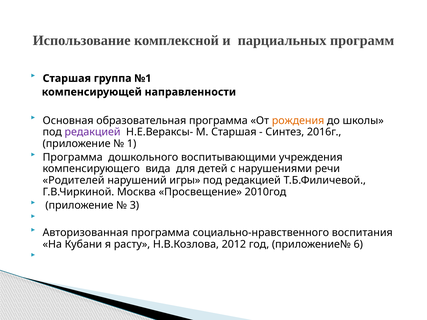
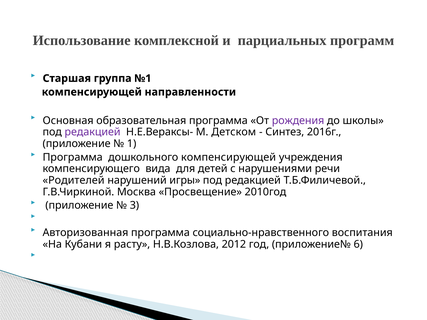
рождения colour: orange -> purple (298, 121)
М Старшая: Старшая -> Детском (234, 132)
дошкольного воспитывающими: воспитывающими -> компенсирующей (229, 157)
